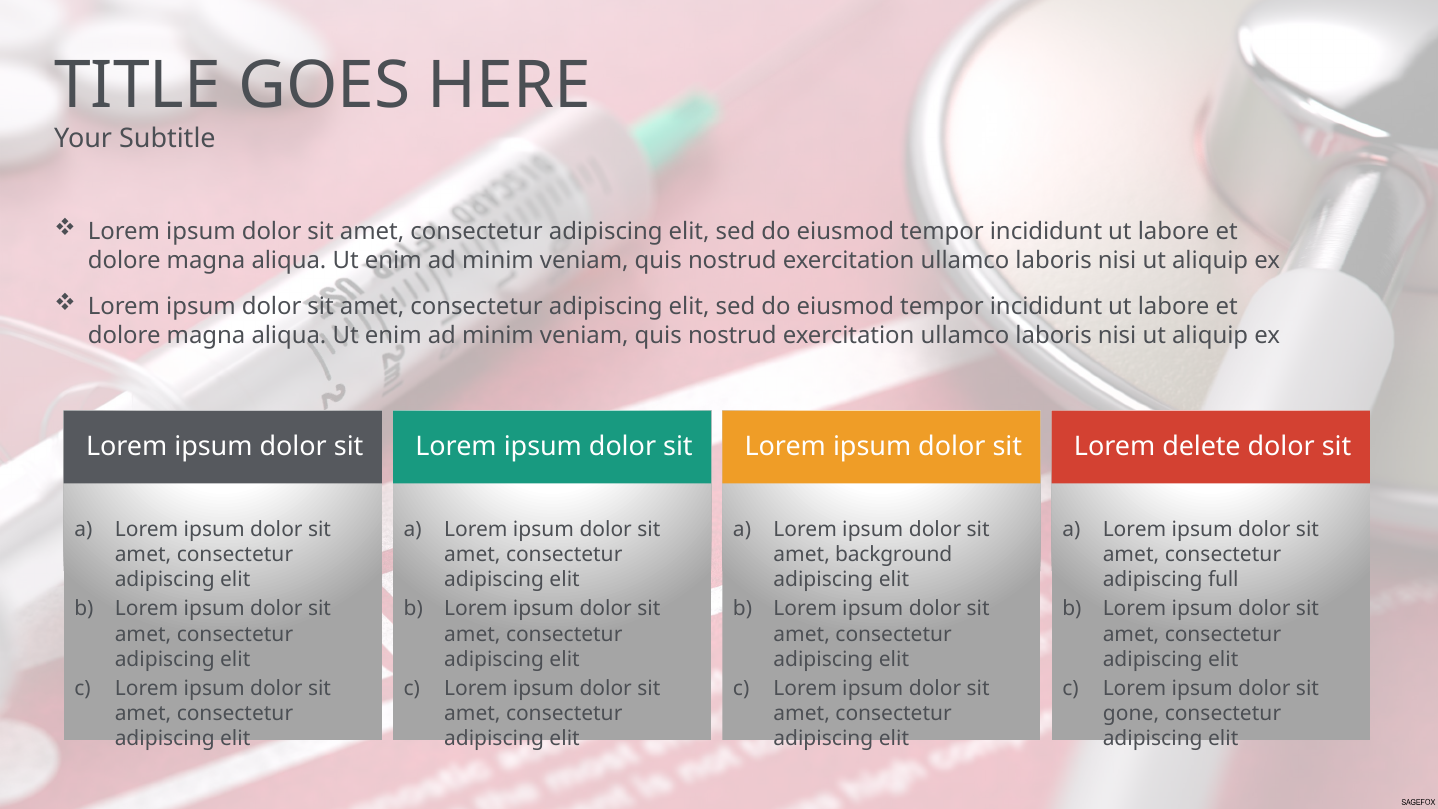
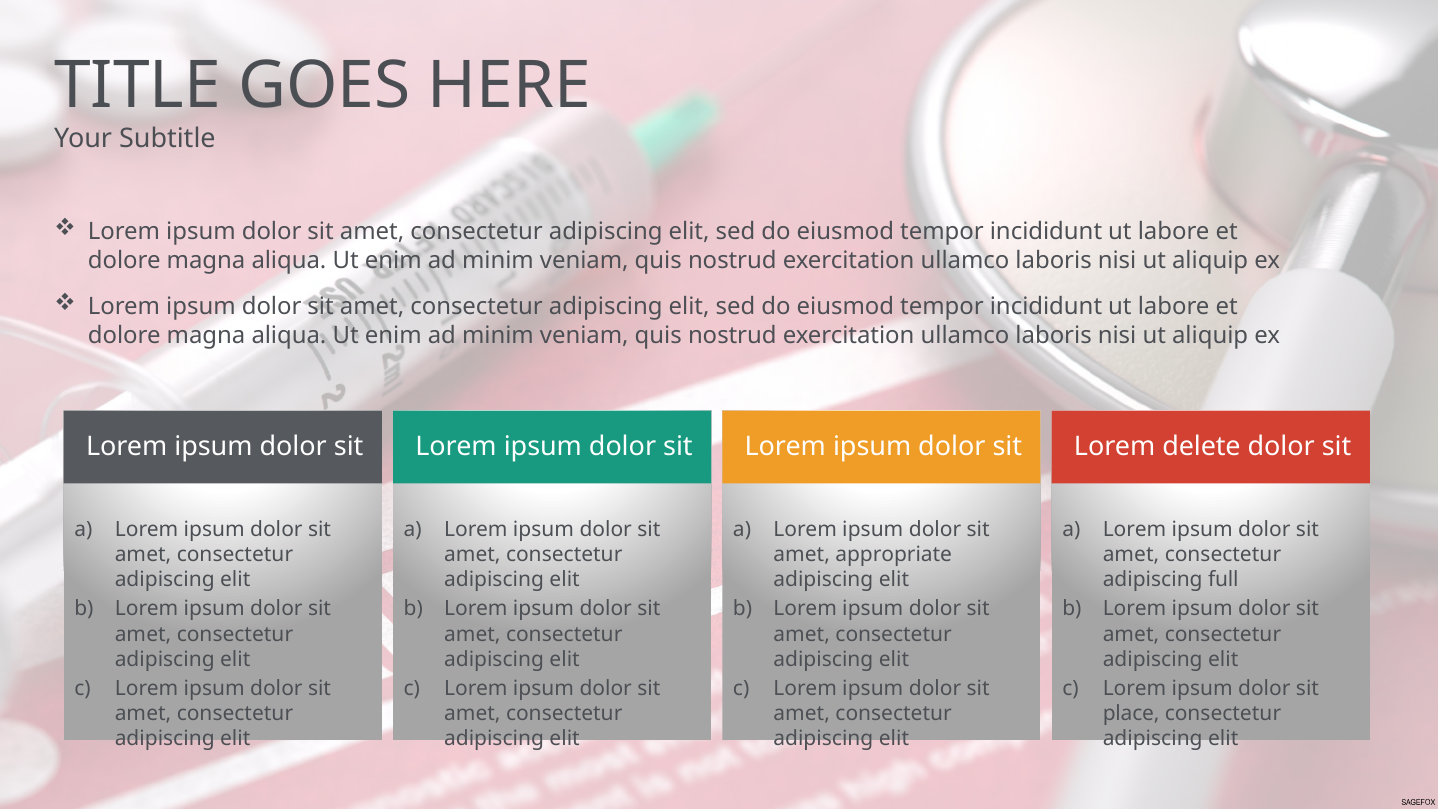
background: background -> appropriate (894, 554)
gone: gone -> place (1131, 714)
